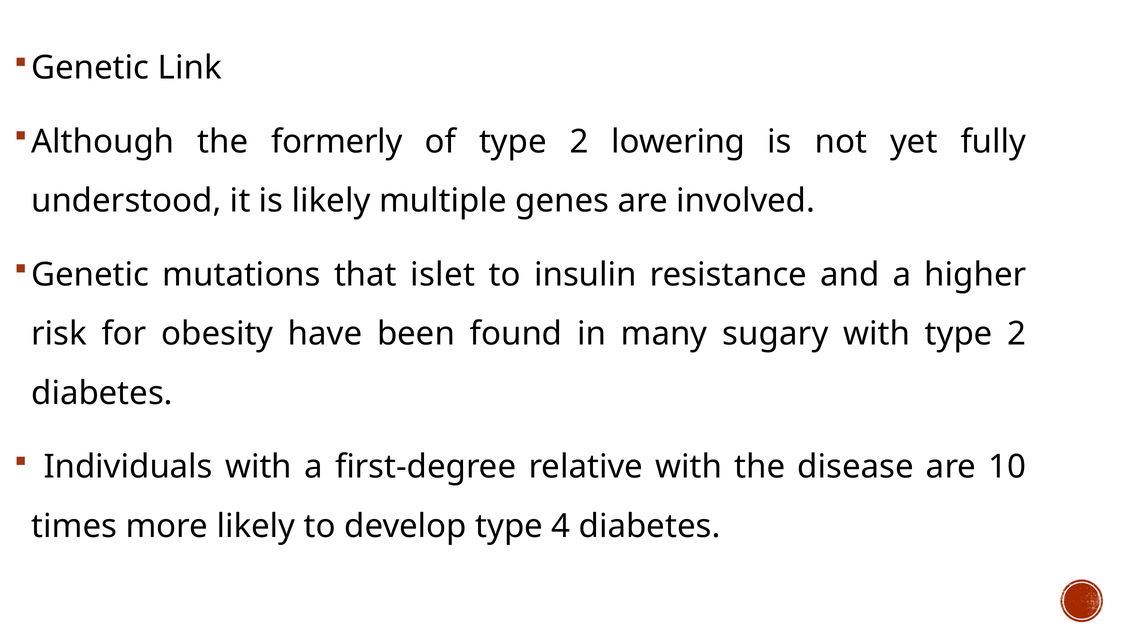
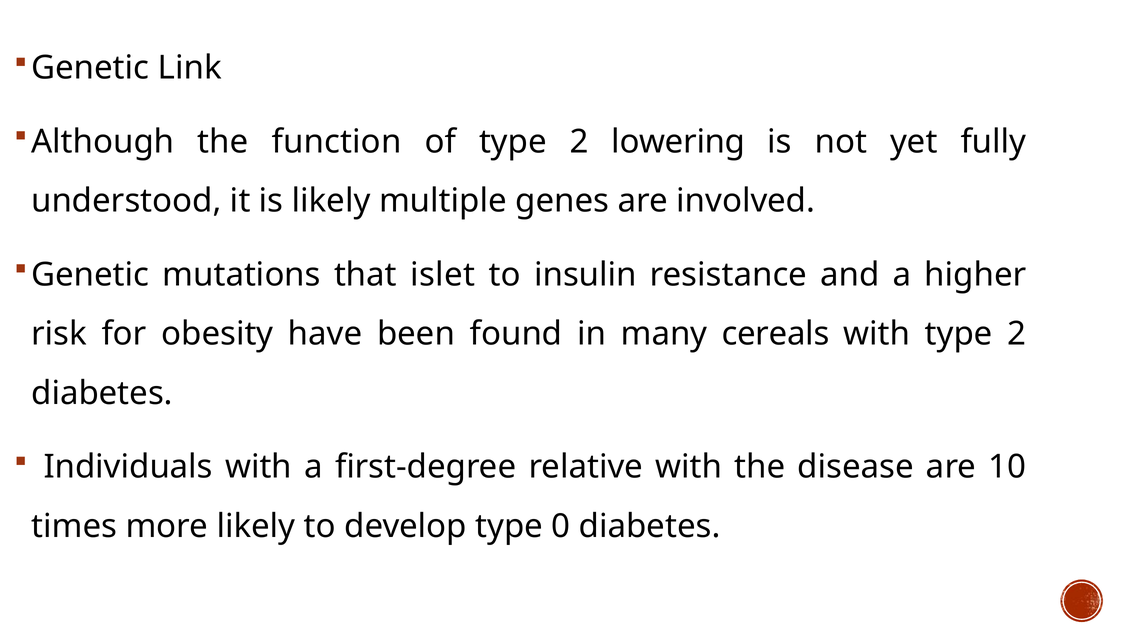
formerly: formerly -> function (336, 142)
sugary: sugary -> cereals (776, 334)
4: 4 -> 0 (561, 526)
